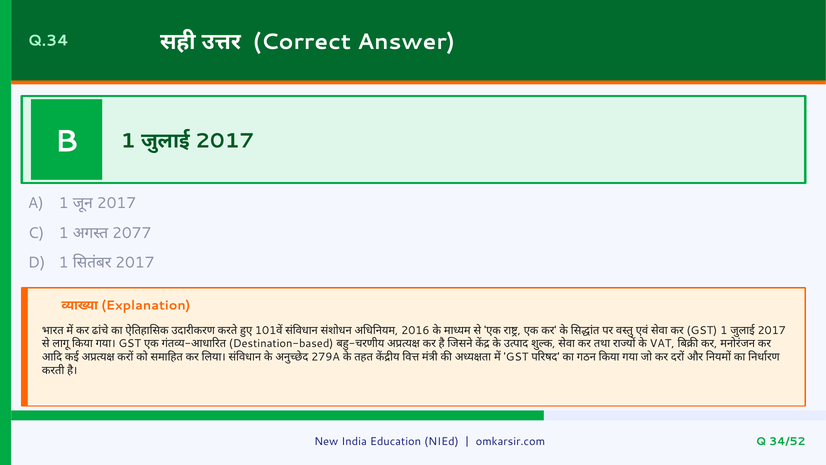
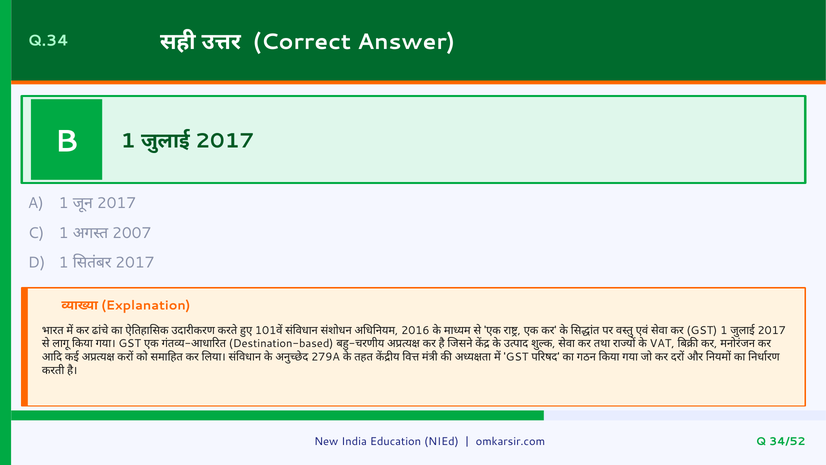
2077: 2077 -> 2007 (132, 233)
